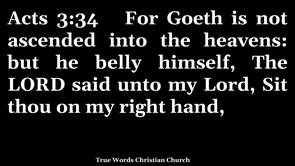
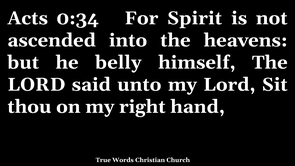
3:34: 3:34 -> 0:34 (78, 18)
Goeth: Goeth -> Spirit (195, 18)
